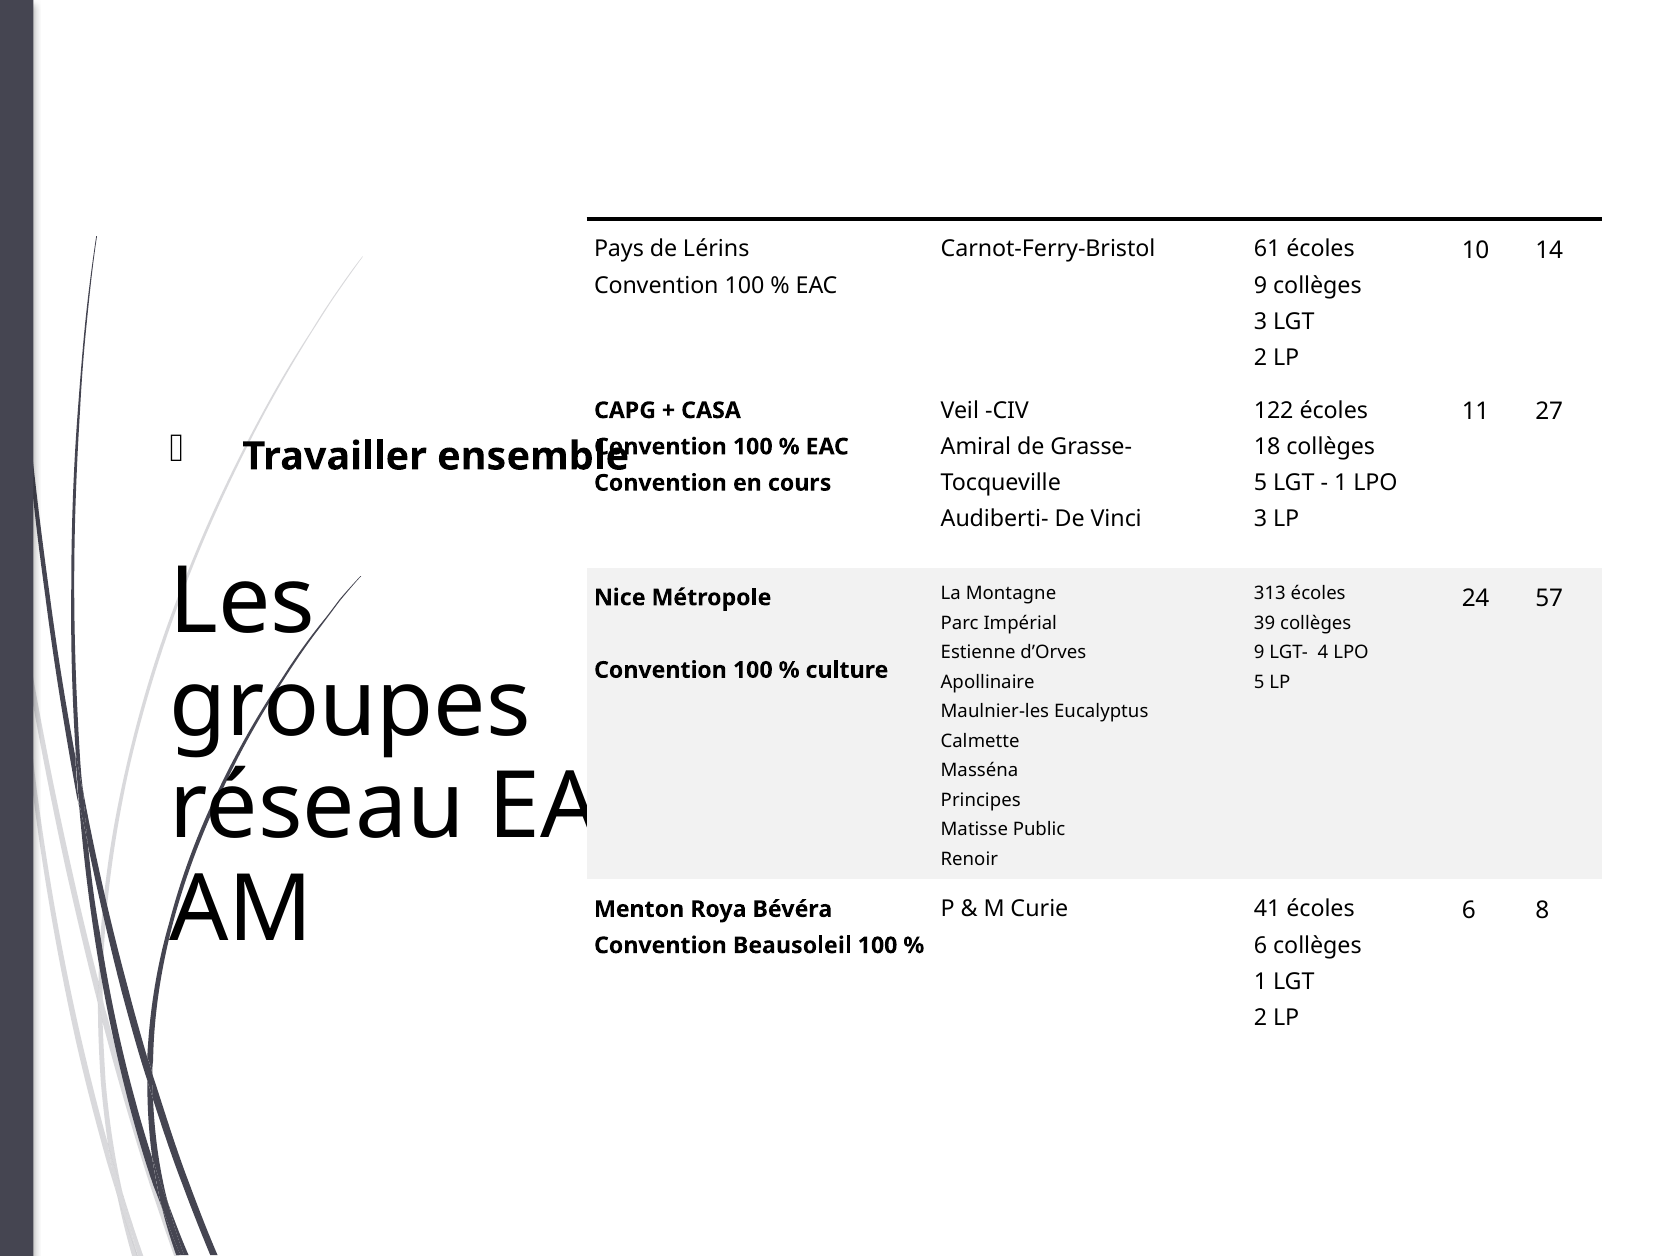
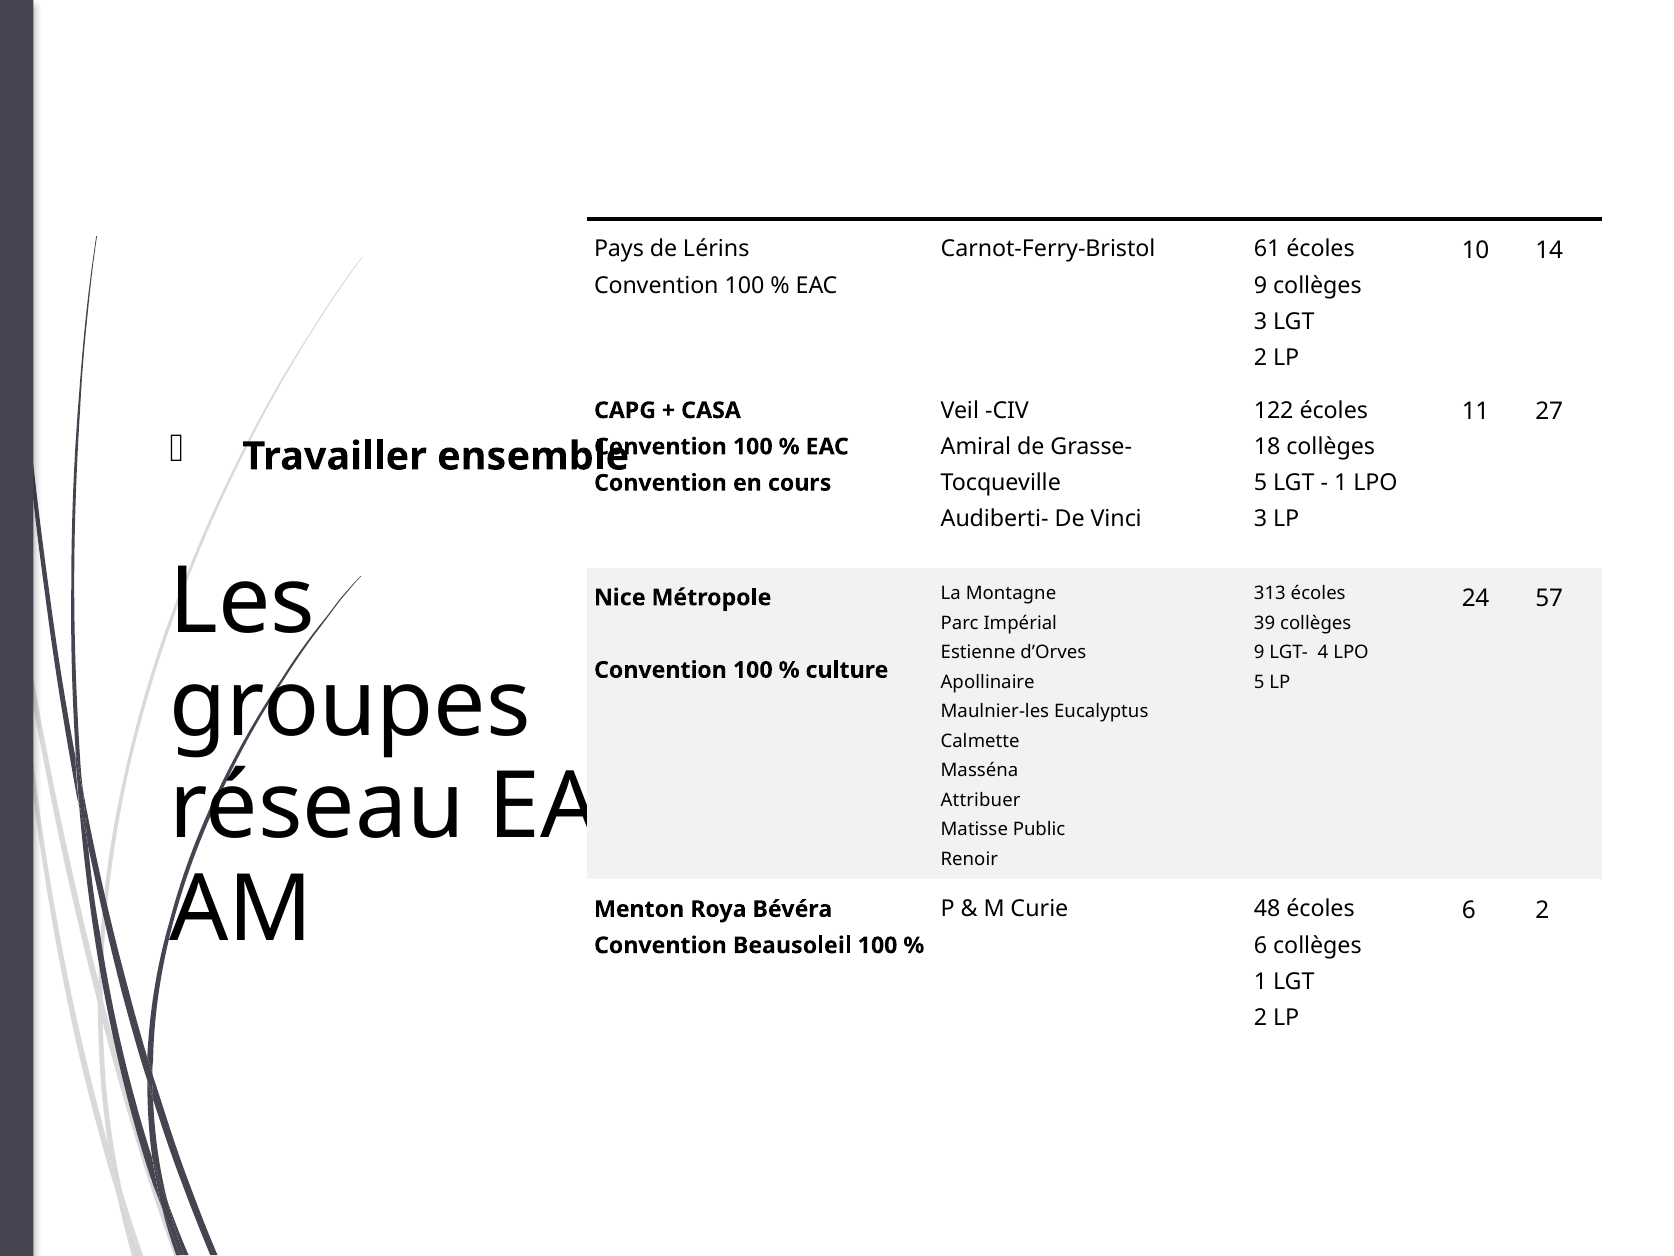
Principes: Principes -> Attribuer (981, 800)
41: 41 -> 48 (1267, 909)
6 8: 8 -> 2 (1542, 910)
